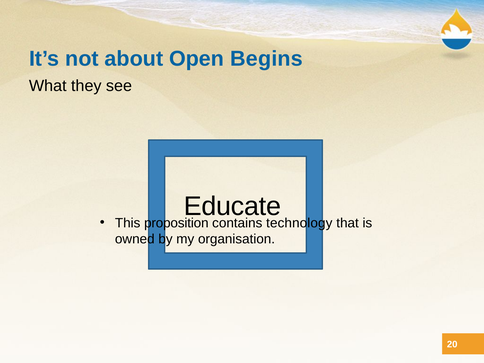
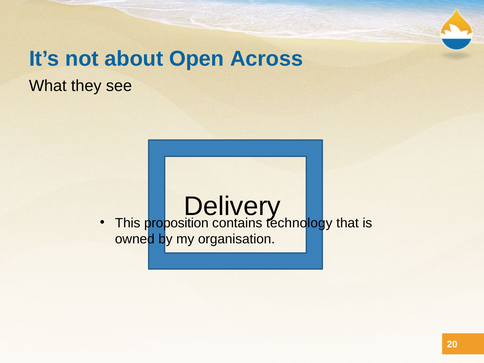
Begins: Begins -> Across (267, 59)
Educate: Educate -> Delivery (232, 206)
